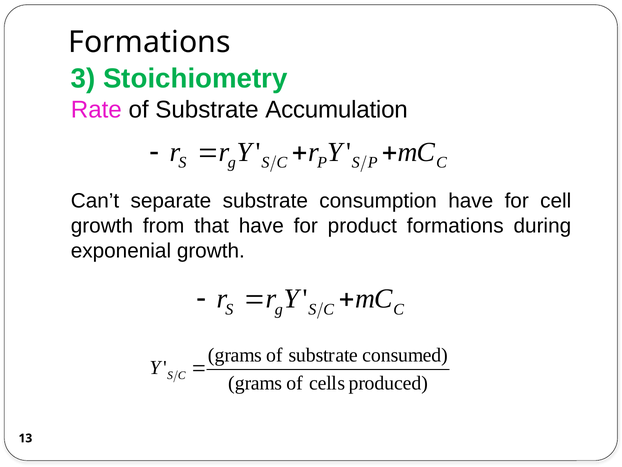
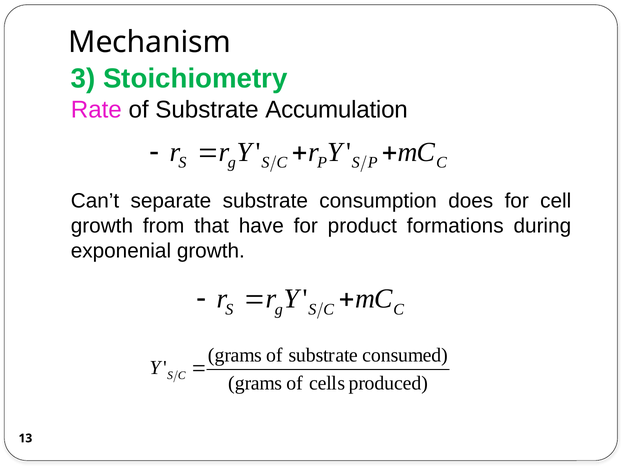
Formations: Formations -> Mechanism (150, 42)
consumption have: have -> does (471, 201)
